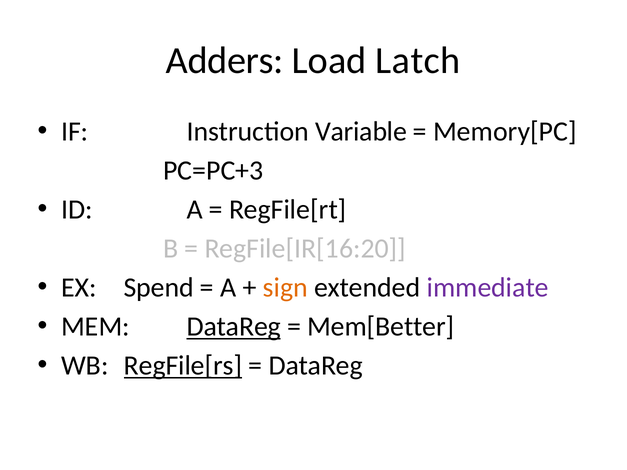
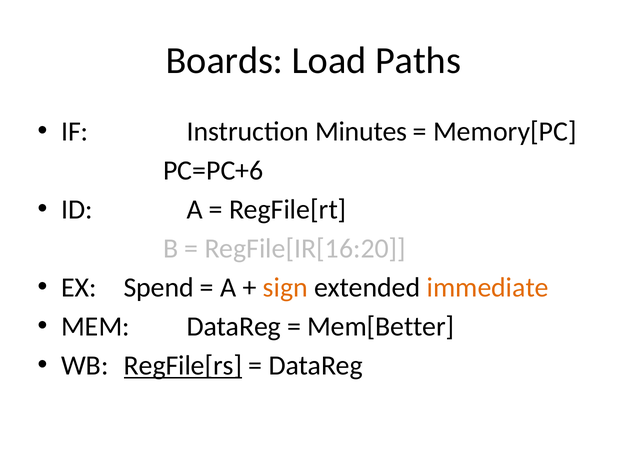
Adders: Adders -> Boards (224, 61)
Latch: Latch -> Paths (418, 61)
Variable: Variable -> Minutes (361, 132)
PC=PC+3: PC=PC+3 -> PC=PC+6 (213, 171)
immediate colour: purple -> orange (488, 288)
DataReg underline: present -> none (234, 327)
